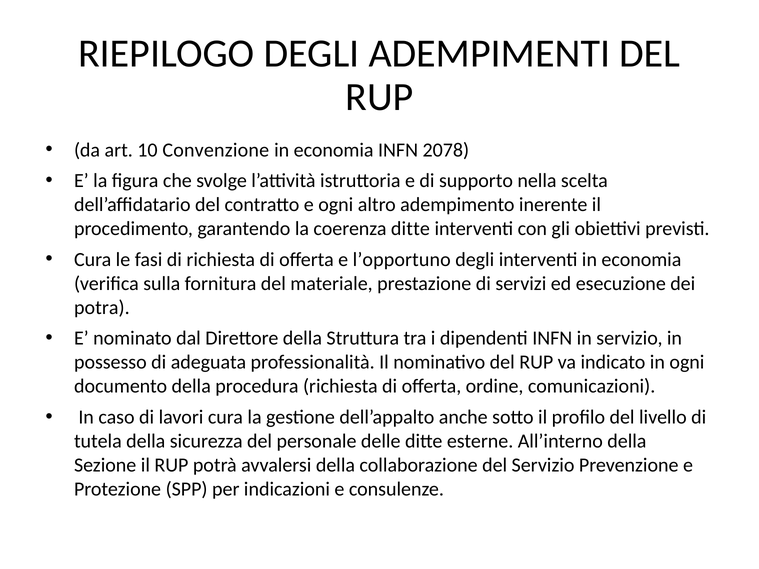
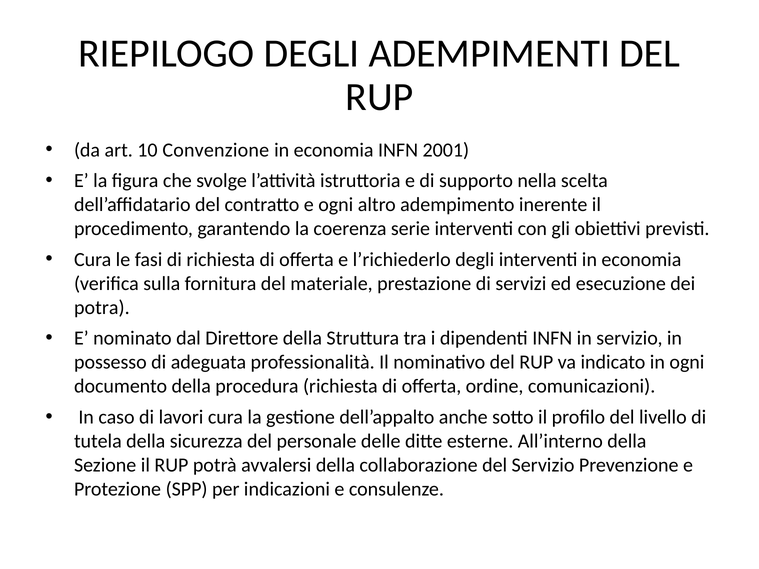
2078: 2078 -> 2001 (446, 150)
coerenza ditte: ditte -> serie (411, 229)
l’opportuno: l’opportuno -> l’richiederlo (402, 260)
